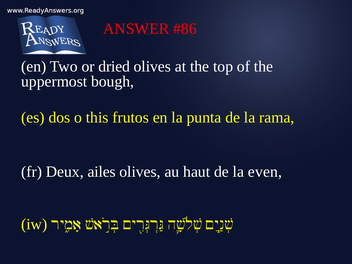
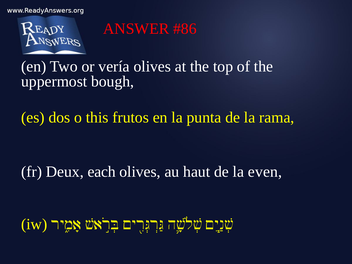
dried: dried -> vería (114, 66)
ailes: ailes -> each (102, 172)
